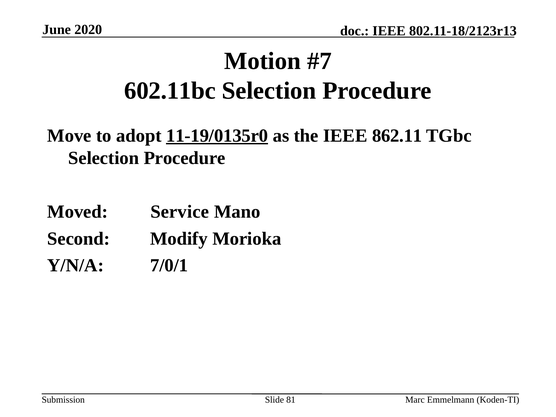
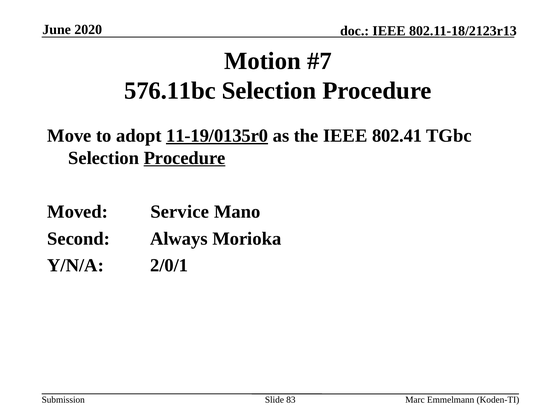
602.11bc: 602.11bc -> 576.11bc (170, 91)
862.11: 862.11 -> 802.41 (397, 136)
Procedure underline: none -> present (185, 158)
Modify: Modify -> Always (179, 239)
7/0/1: 7/0/1 -> 2/0/1 (169, 265)
81: 81 -> 83 (291, 400)
